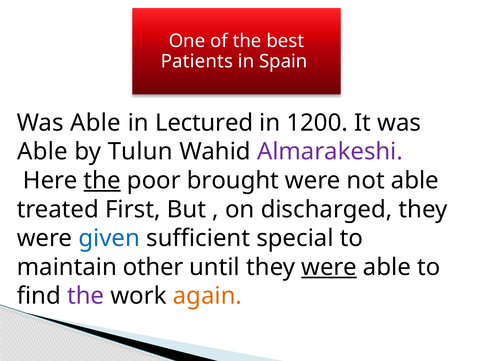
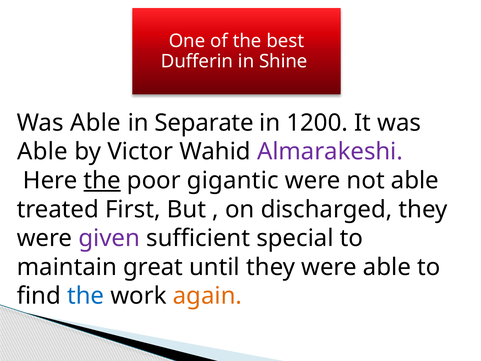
Patients: Patients -> Dufferin (197, 61)
Spain: Spain -> Shine (283, 61)
Lectured: Lectured -> Separate (204, 123)
Tulun: Tulun -> Victor (140, 152)
brought: brought -> gigantic (233, 180)
given colour: blue -> purple (109, 238)
other: other -> great (153, 267)
were underline: present -> none (329, 267)
the colour: purple -> blue (86, 296)
